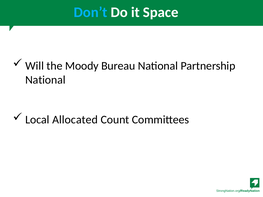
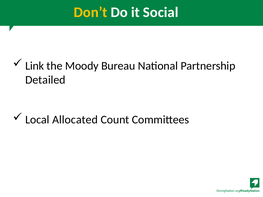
Don’t colour: light blue -> yellow (91, 12)
Space: Space -> Social (161, 12)
Will: Will -> Link (35, 66)
National: National -> Detailed (45, 80)
